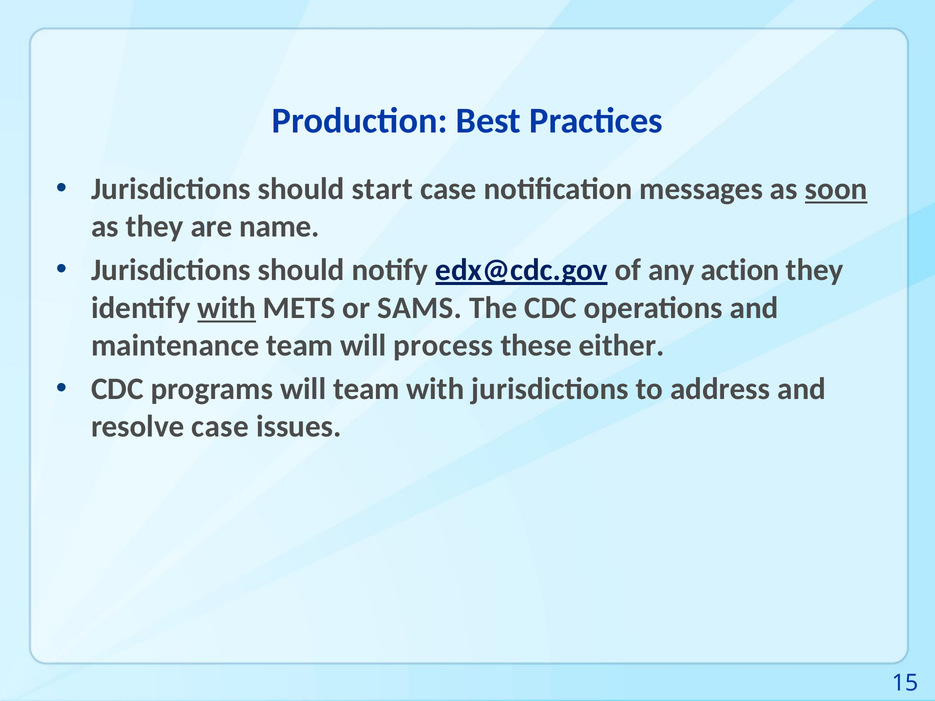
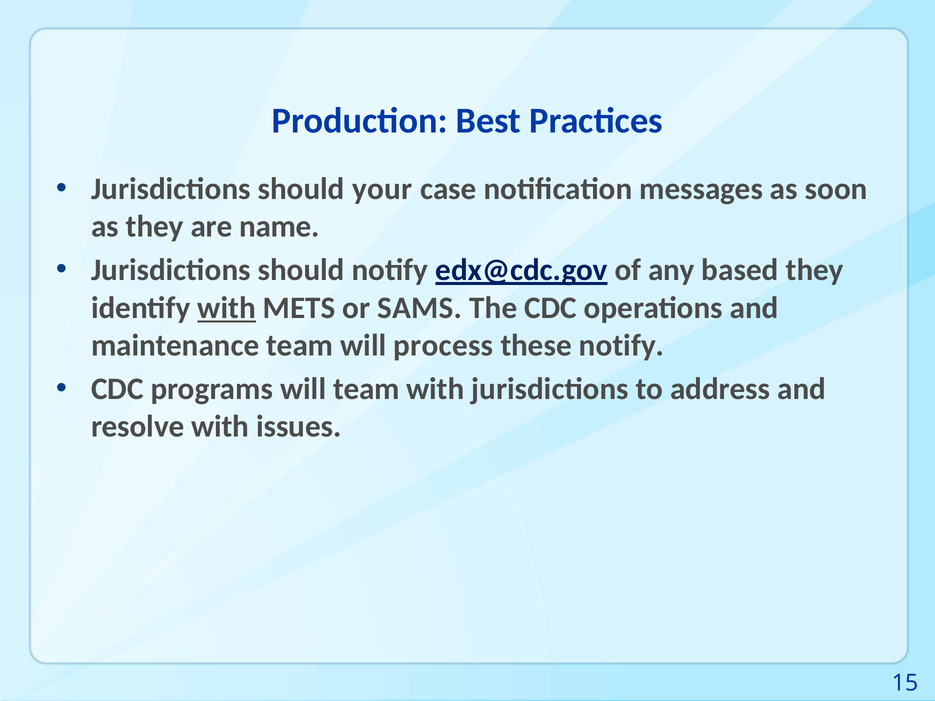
start: start -> your (382, 189)
soon underline: present -> none (836, 189)
action: action -> based (740, 270)
these either: either -> notify (622, 346)
resolve case: case -> with (220, 427)
